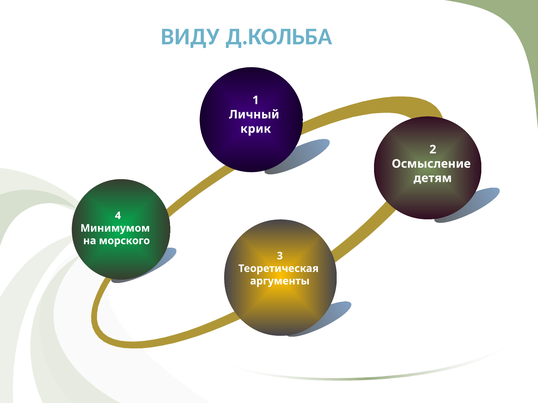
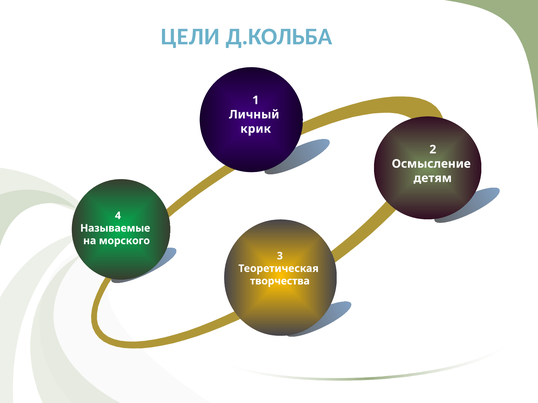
ВИДУ: ВИДУ -> ЦЕЛИ (190, 37)
Минимумом: Минимумом -> Называемые (115, 228)
аргументы: аргументы -> творчества (280, 281)
